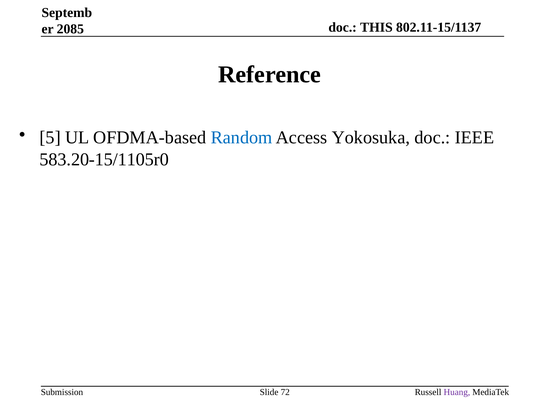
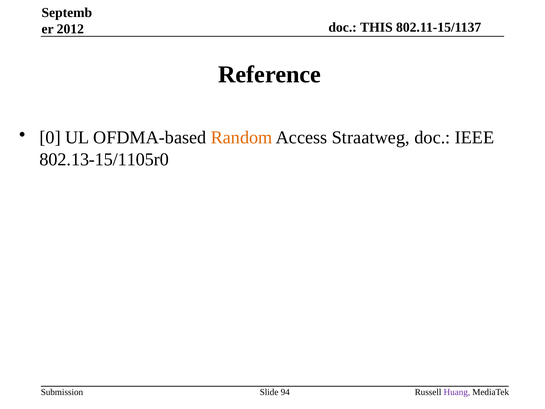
2085: 2085 -> 2012 (70, 29)
5: 5 -> 0 (50, 138)
Random colour: blue -> orange (242, 138)
Yokosuka: Yokosuka -> Straatweg (371, 138)
583.20-15/1105r0: 583.20-15/1105r0 -> 802.13-15/1105r0 (104, 159)
72: 72 -> 94 (285, 392)
